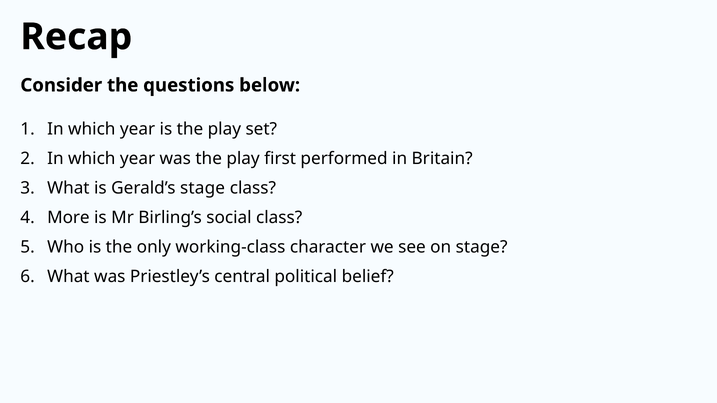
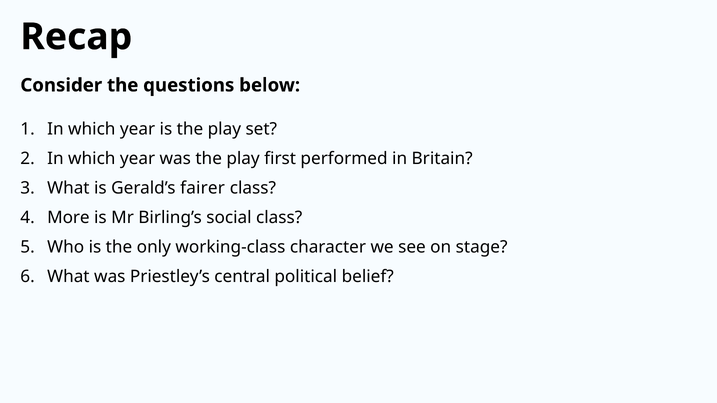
Gerald’s stage: stage -> fairer (203, 188)
